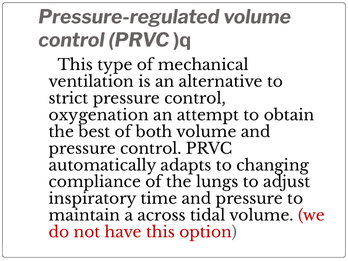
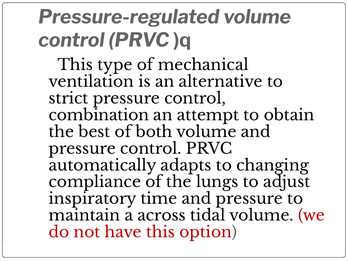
oxygenation: oxygenation -> combination (99, 115)
